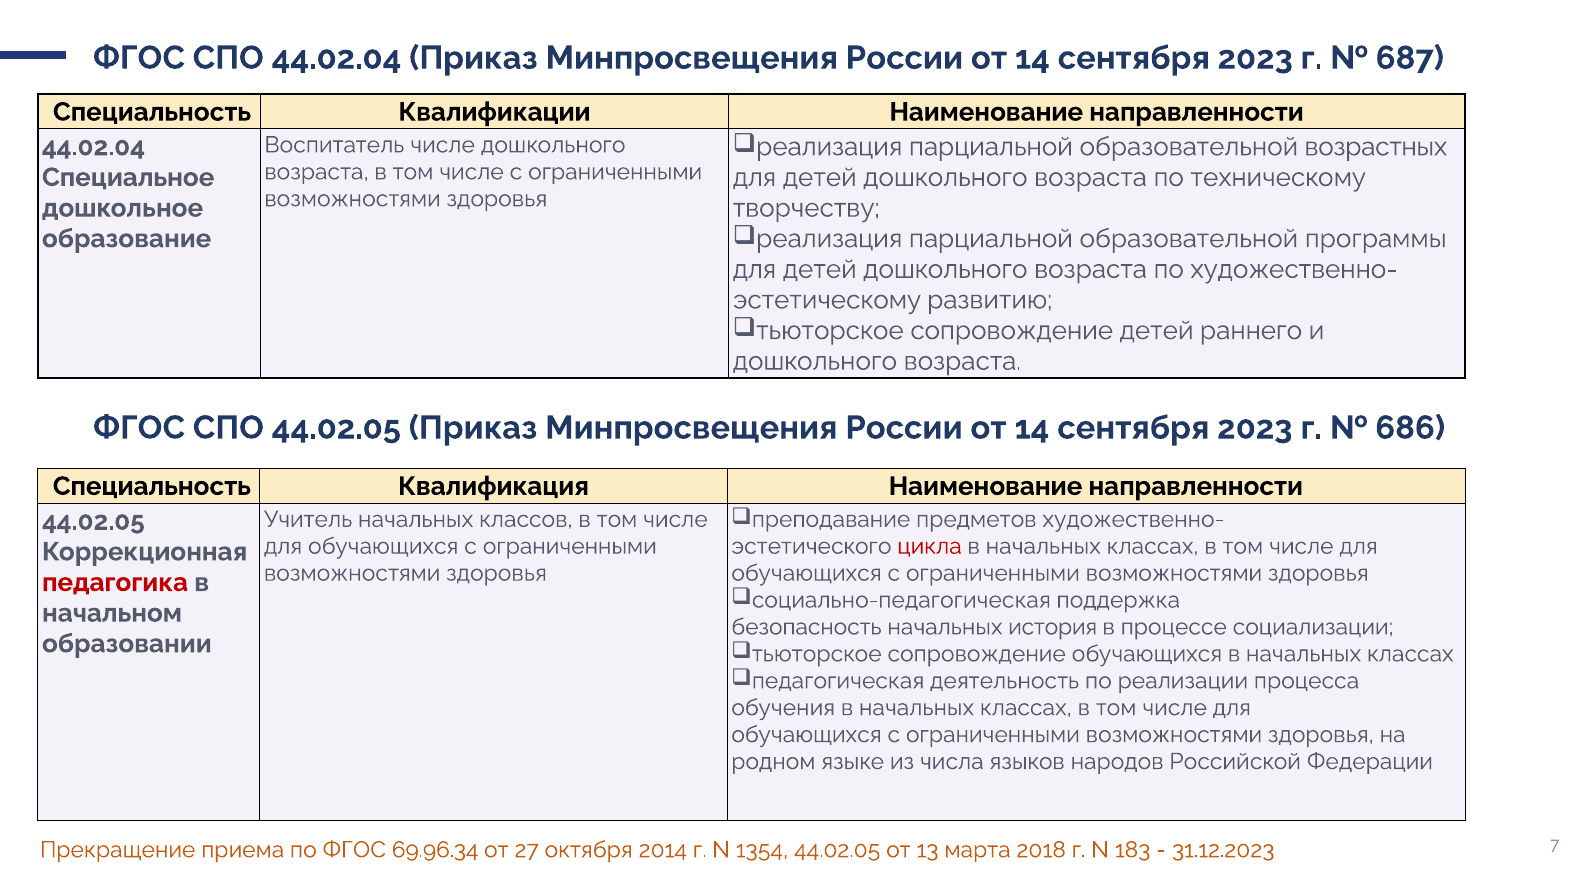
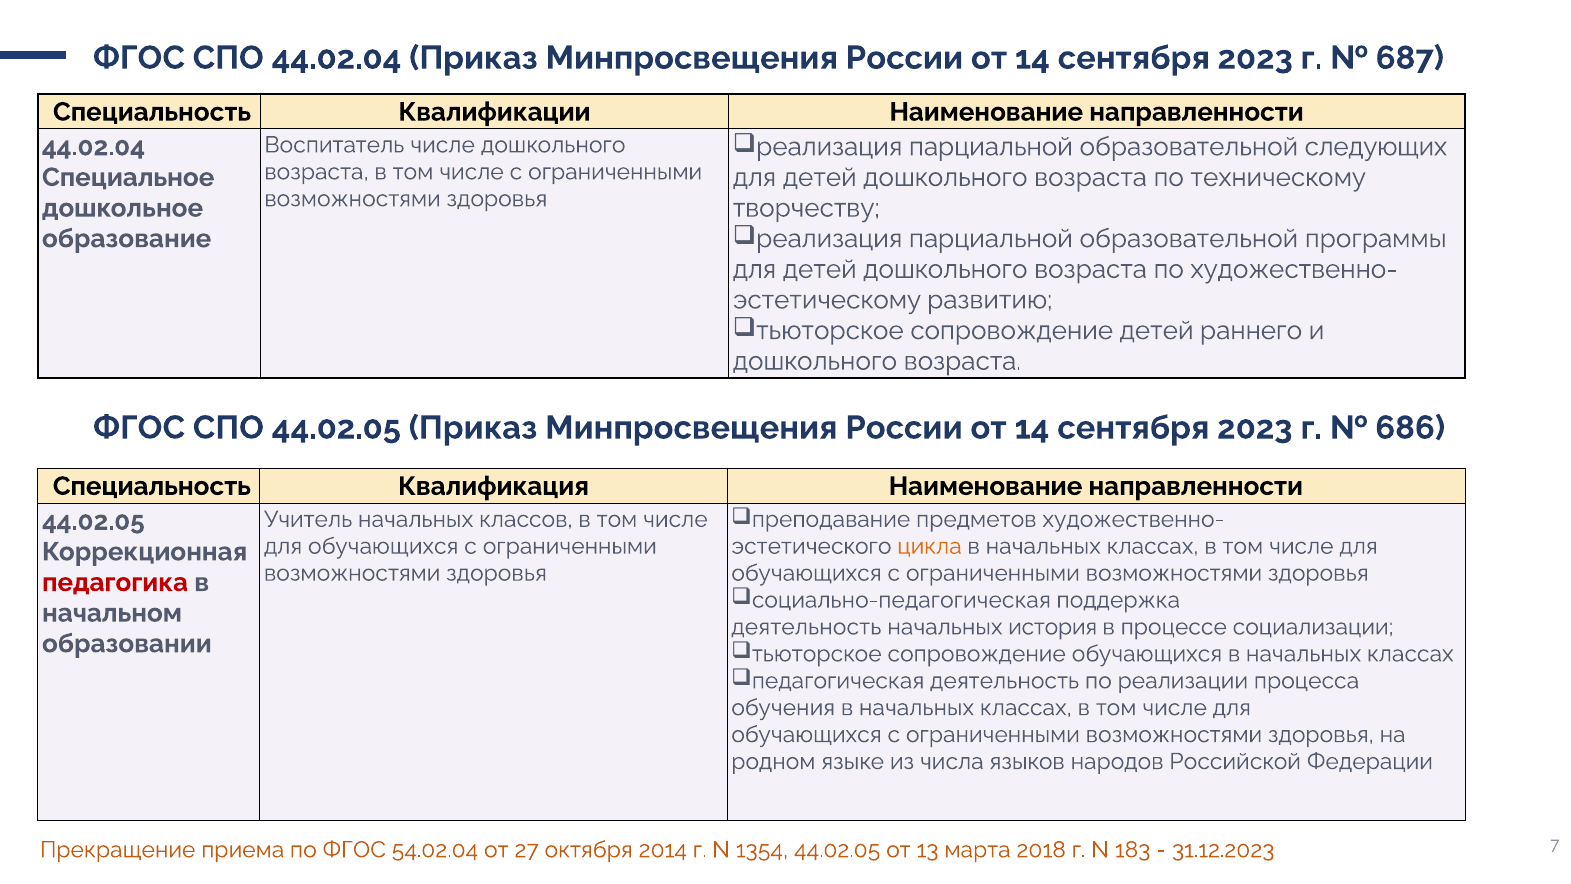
возрастных: возрастных -> следующих (1376, 147)
цикла colour: red -> orange (930, 546)
безопасность: безопасность -> деятельность (806, 627)
69.96.34: 69.96.34 -> 54.02.04 (435, 849)
